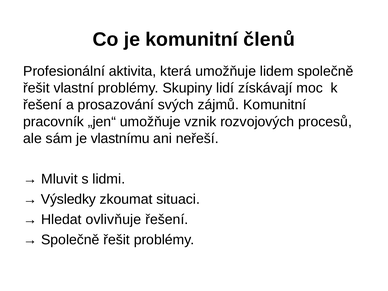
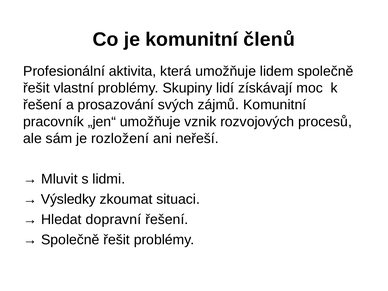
vlastnímu: vlastnímu -> rozložení (120, 138)
ovlivňuje: ovlivňuje -> dopravní (113, 219)
